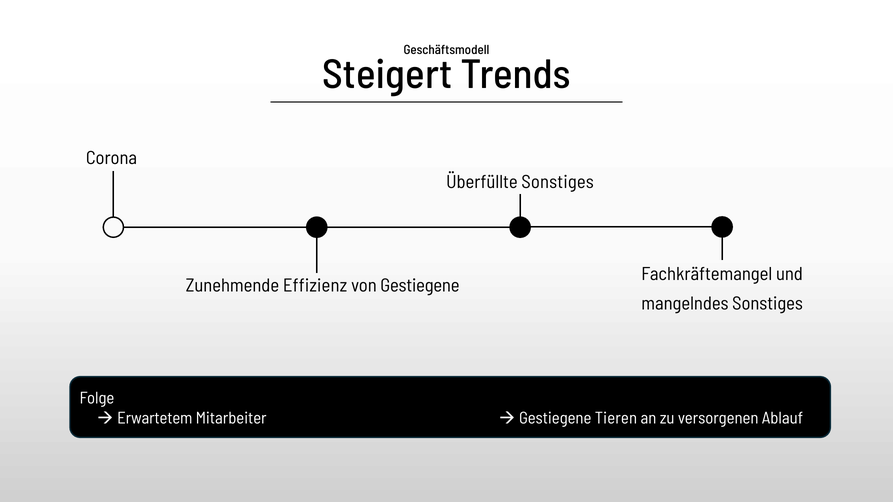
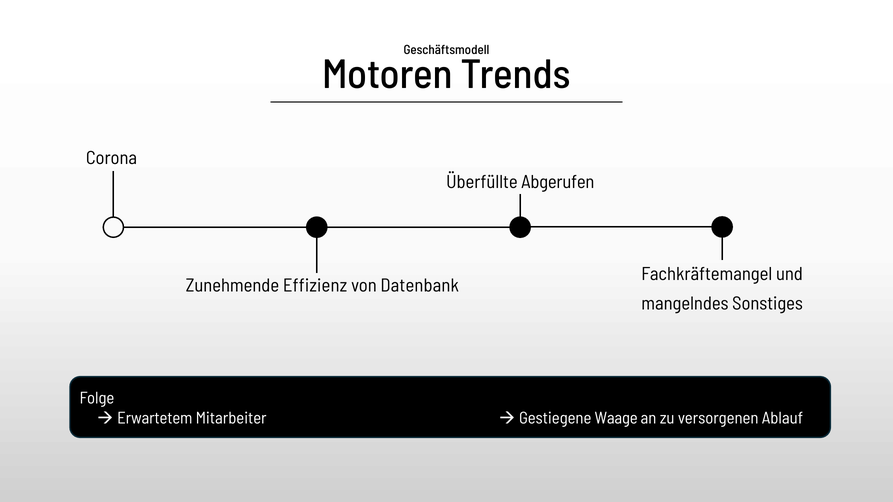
Steigert: Steigert -> Motoren (387, 75)
Überfüllte Sonstiges: Sonstiges -> Abgerufen (558, 182)
von Gestiegene: Gestiegene -> Datenbank (420, 286)
Tieren: Tieren -> Waage (616, 418)
